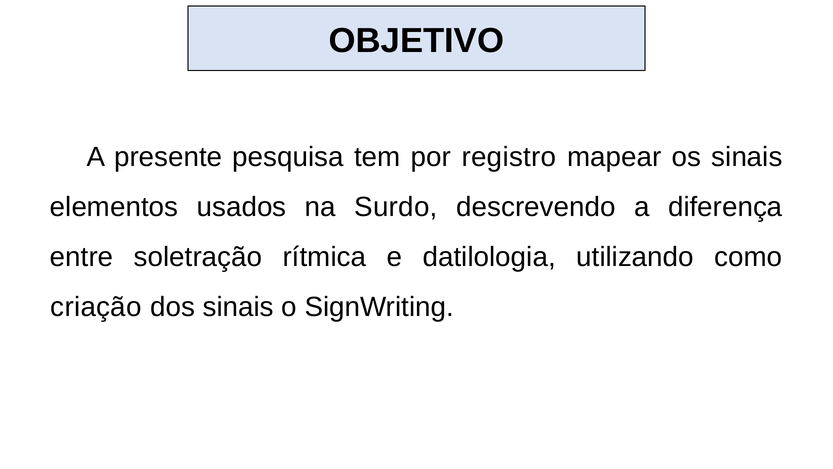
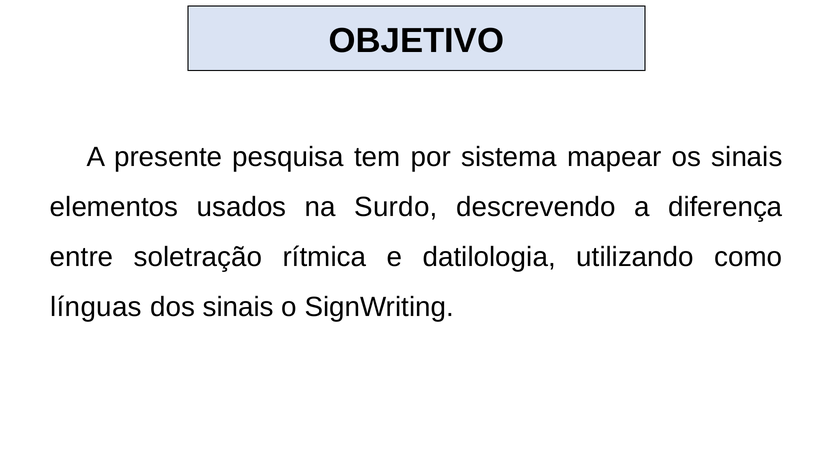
registro: registro -> sistema (509, 157)
criação: criação -> línguas (96, 307)
